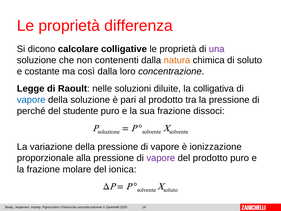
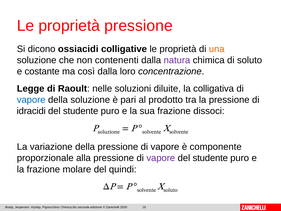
proprietà differenza: differenza -> pressione (139, 26)
calcolare: calcolare -> ossiacidi (78, 49)
una colour: purple -> orange (217, 49)
natura colour: orange -> purple (177, 60)
perché: perché -> idracidi (31, 111)
ionizzazione: ionizzazione -> componente (216, 147)
prodotto: prodotto -> studente (210, 158)
ionica: ionica -> quindi (123, 169)
